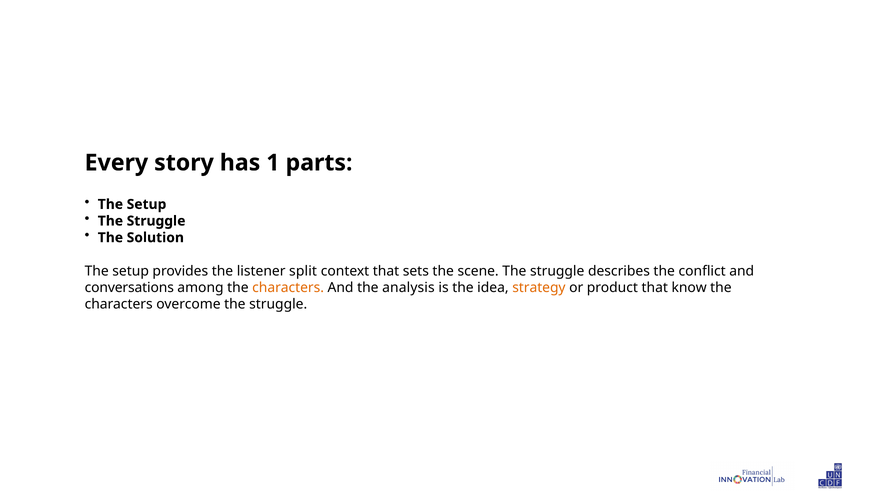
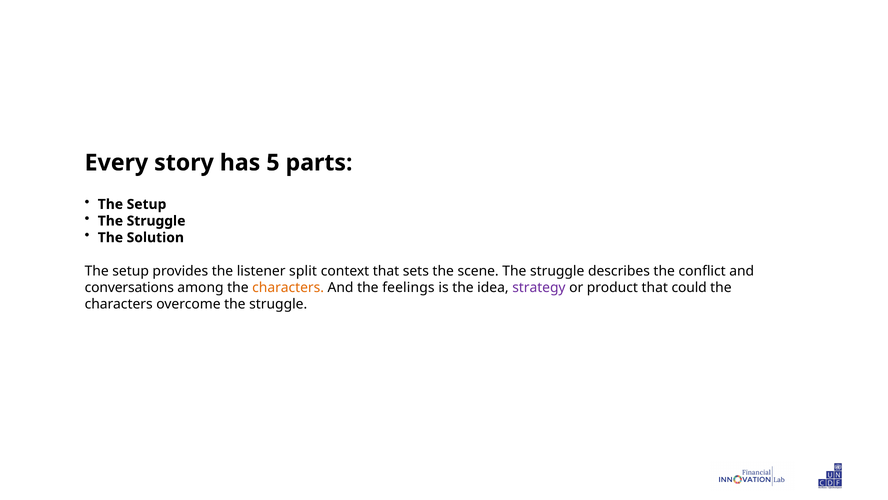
1: 1 -> 5 (273, 163)
analysis: analysis -> feelings (408, 287)
strategy colour: orange -> purple (539, 287)
know: know -> could (689, 287)
